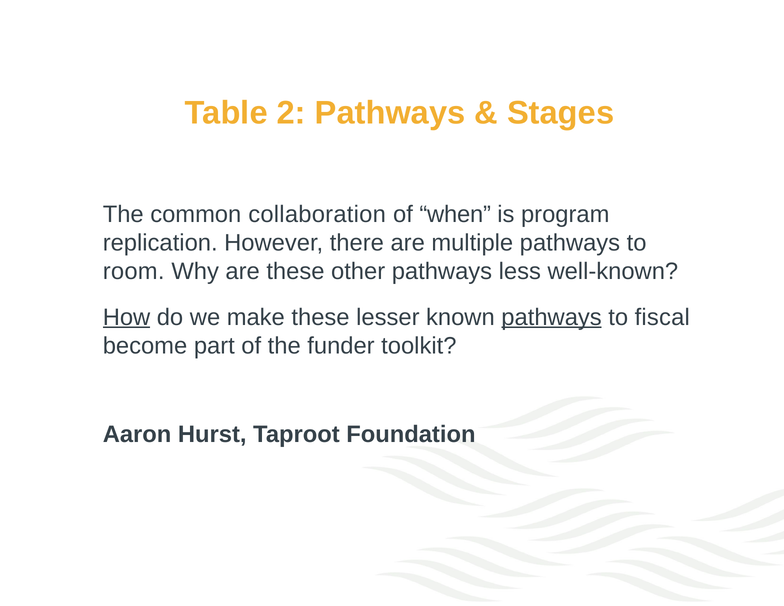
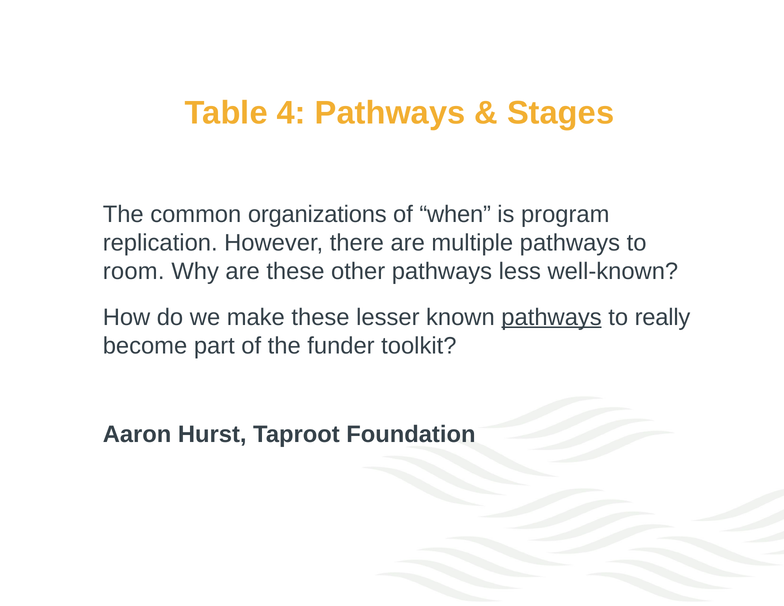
2: 2 -> 4 (291, 113)
collaboration: collaboration -> organizations (317, 214)
How underline: present -> none (127, 317)
fiscal: fiscal -> really (662, 317)
